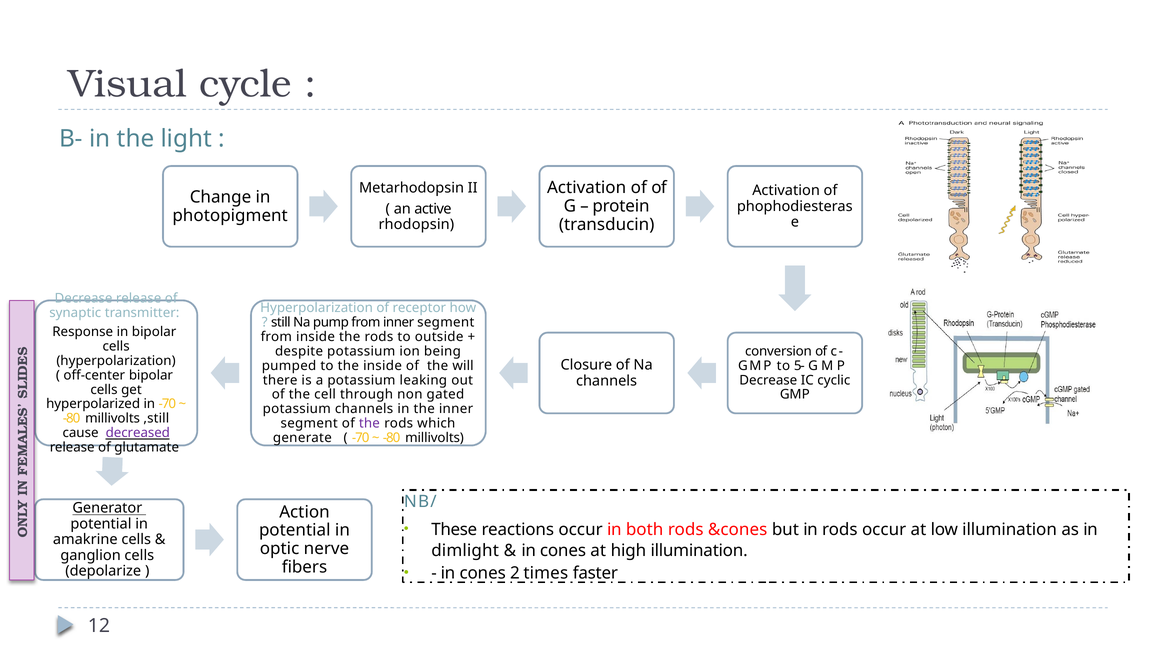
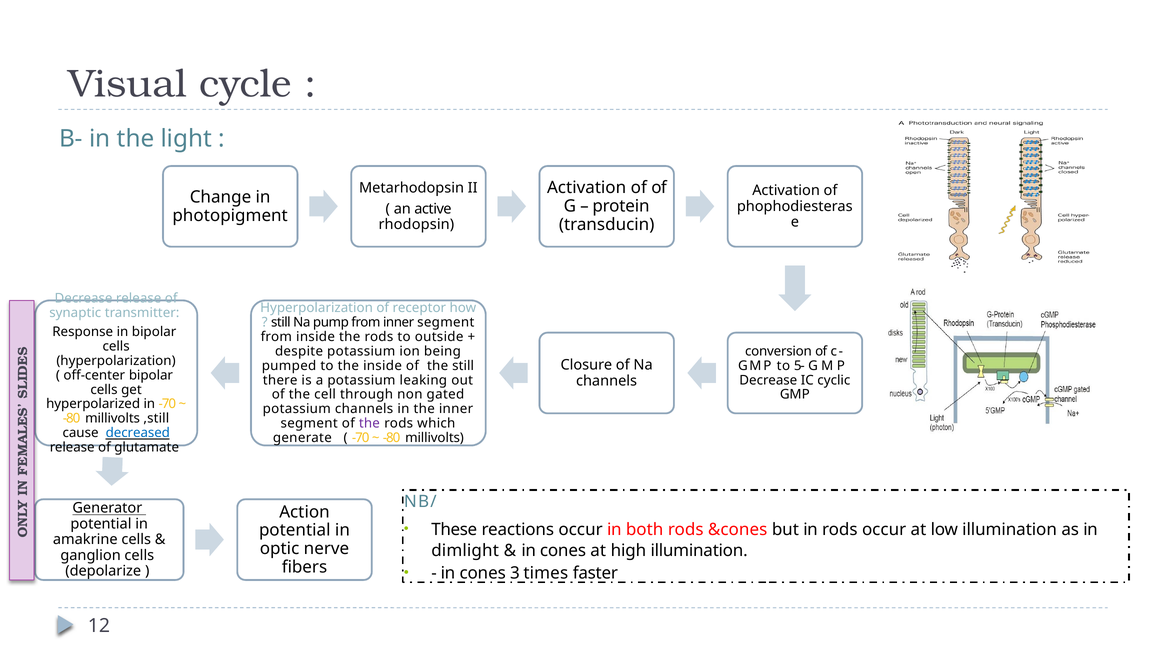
the will: will -> still (463, 366)
decreased colour: purple -> blue (138, 433)
2: 2 -> 3 (515, 573)
